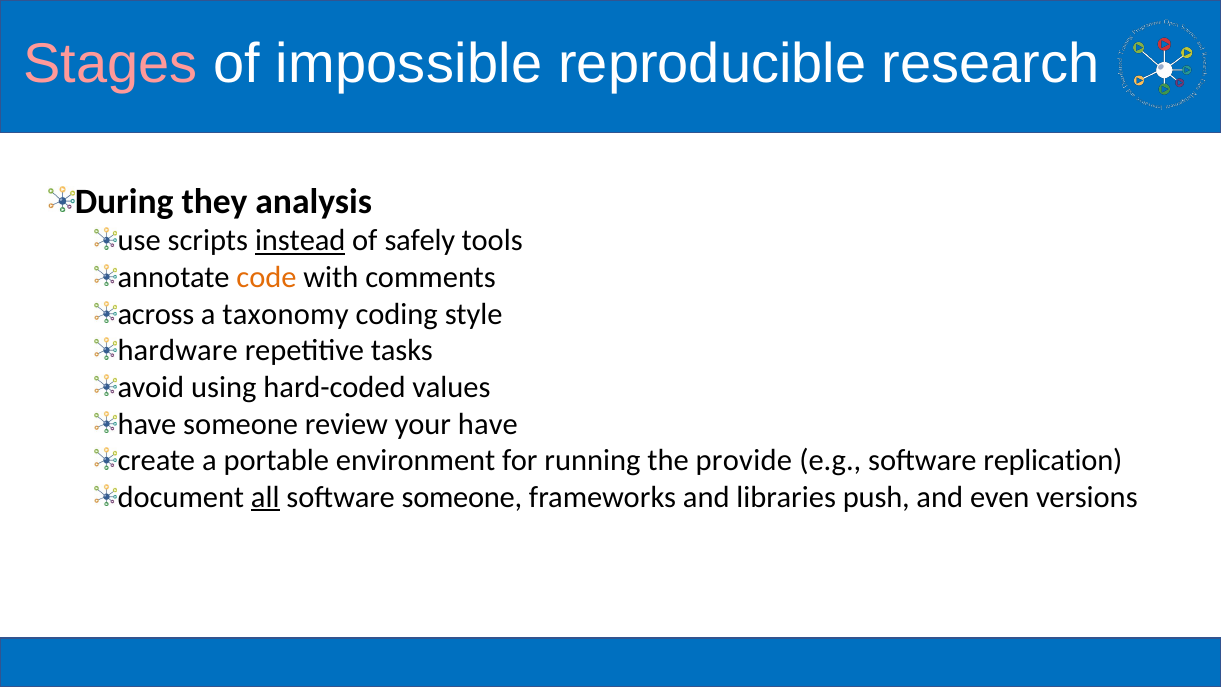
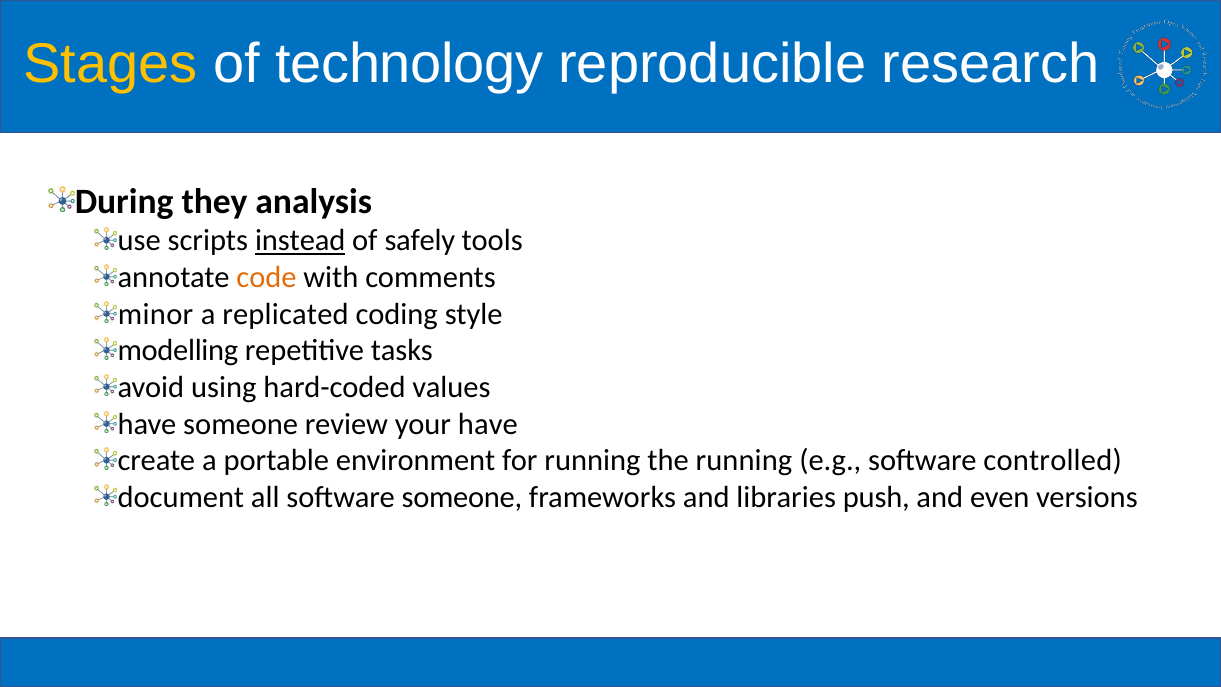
Stages colour: pink -> yellow (111, 64)
impossible: impossible -> technology (409, 64)
across: across -> minor (156, 314)
taxonomy: taxonomy -> replicated (285, 314)
hardware: hardware -> modelling (178, 351)
the provide: provide -> running (744, 460)
replication: replication -> controlled (1053, 460)
all underline: present -> none (265, 497)
